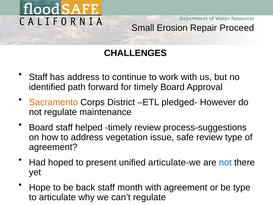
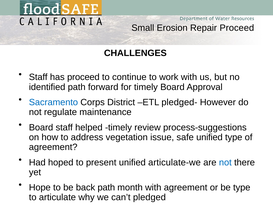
has address: address -> proceed (83, 77)
Sacramento colour: orange -> blue (53, 102)
safe review: review -> unified (209, 137)
back staff: staff -> path (106, 187)
can’t regulate: regulate -> pledged (149, 197)
